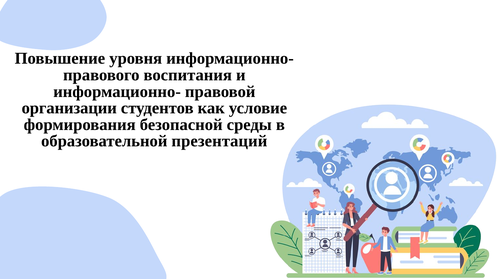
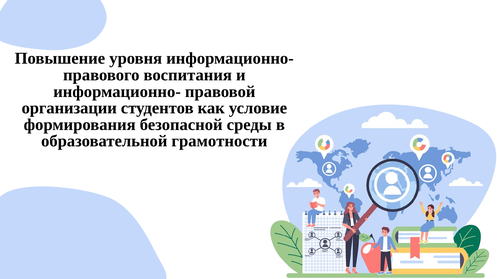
презентаций: презентаций -> грамотности (219, 141)
